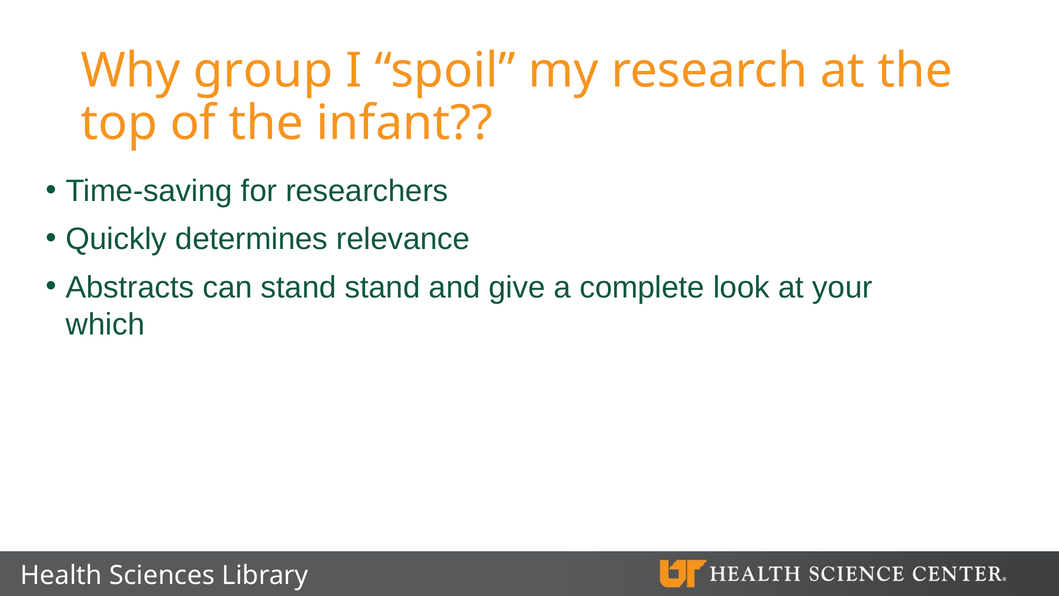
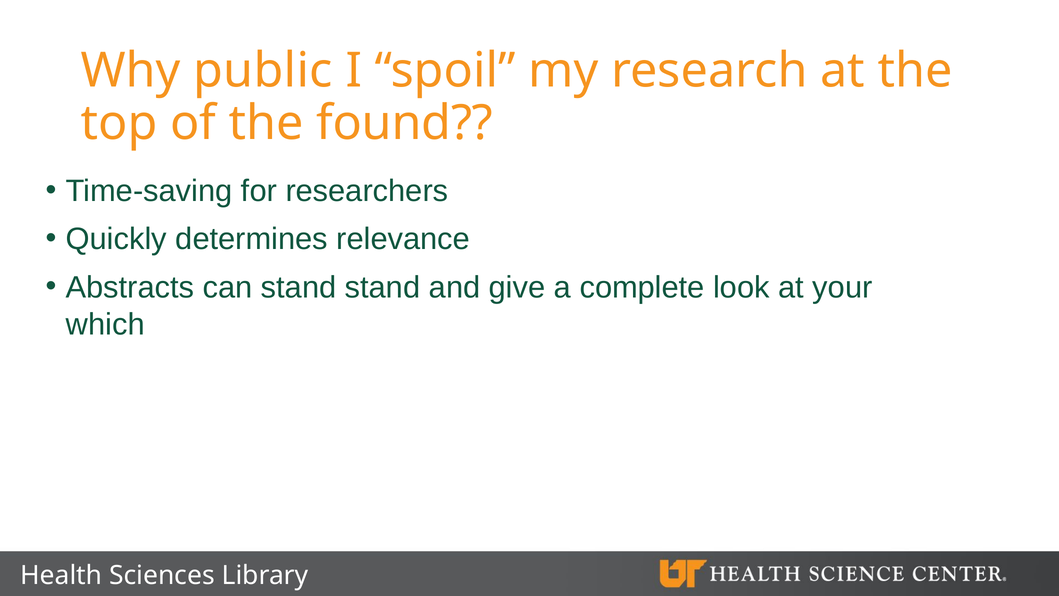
group: group -> public (263, 71)
infant: infant -> found (405, 123)
